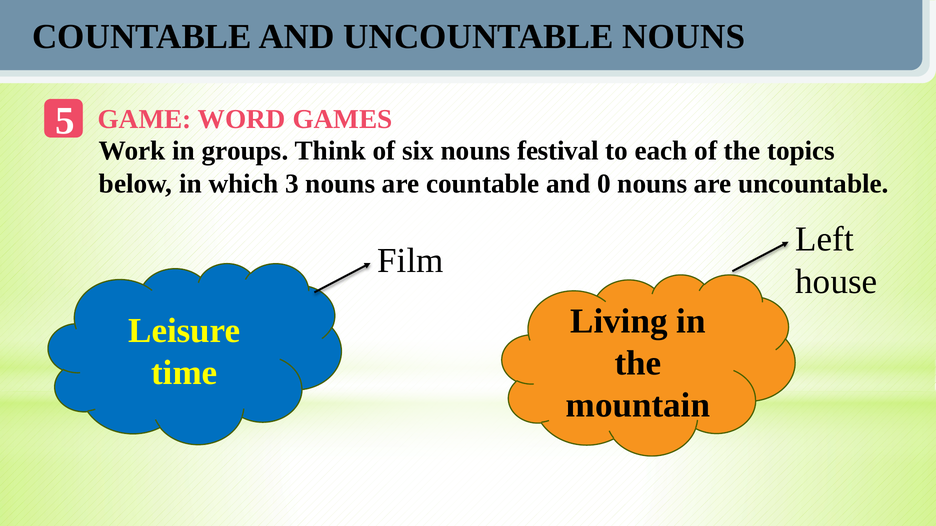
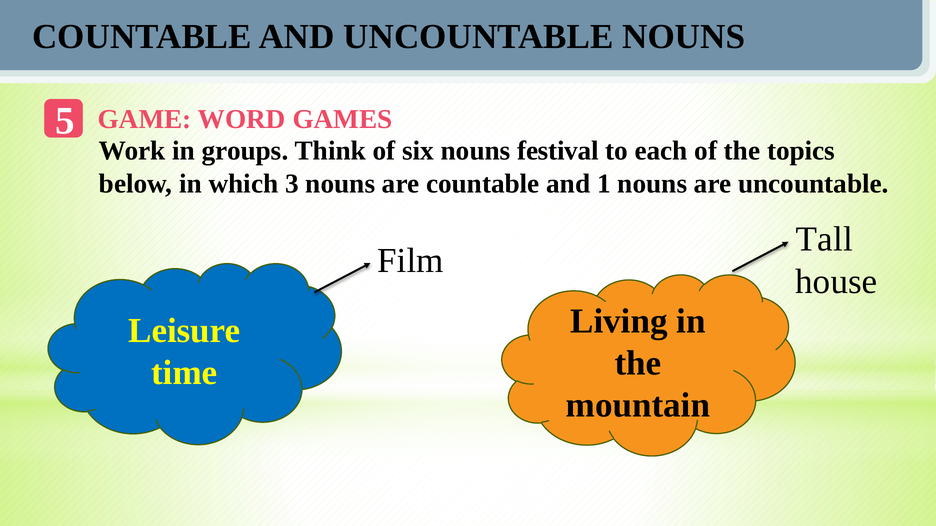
0: 0 -> 1 (604, 184)
Left: Left -> Tall (824, 240)
